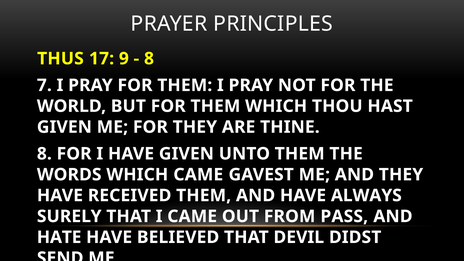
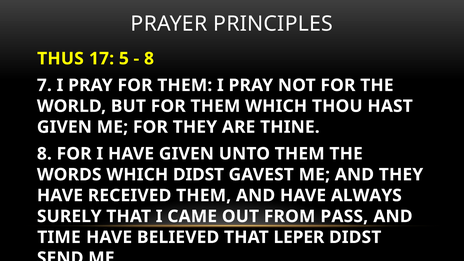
9: 9 -> 5 (124, 59)
WHICH CAME: CAME -> DIDST (198, 175)
HATE: HATE -> TIME (59, 237)
DEVIL: DEVIL -> LEPER (299, 237)
